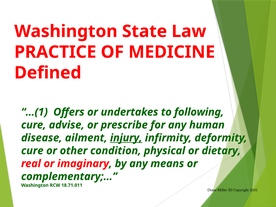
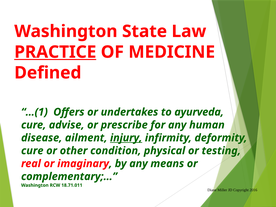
PRACTICE underline: none -> present (55, 52)
following: following -> ayurveda (199, 112)
dietary: dietary -> testing (221, 151)
